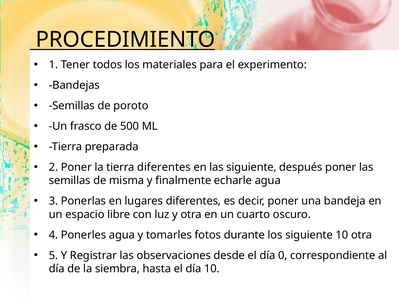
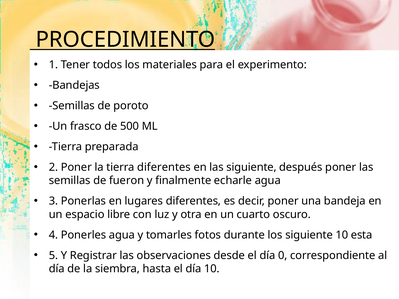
misma: misma -> fueron (127, 181)
10 otra: otra -> esta (362, 235)
